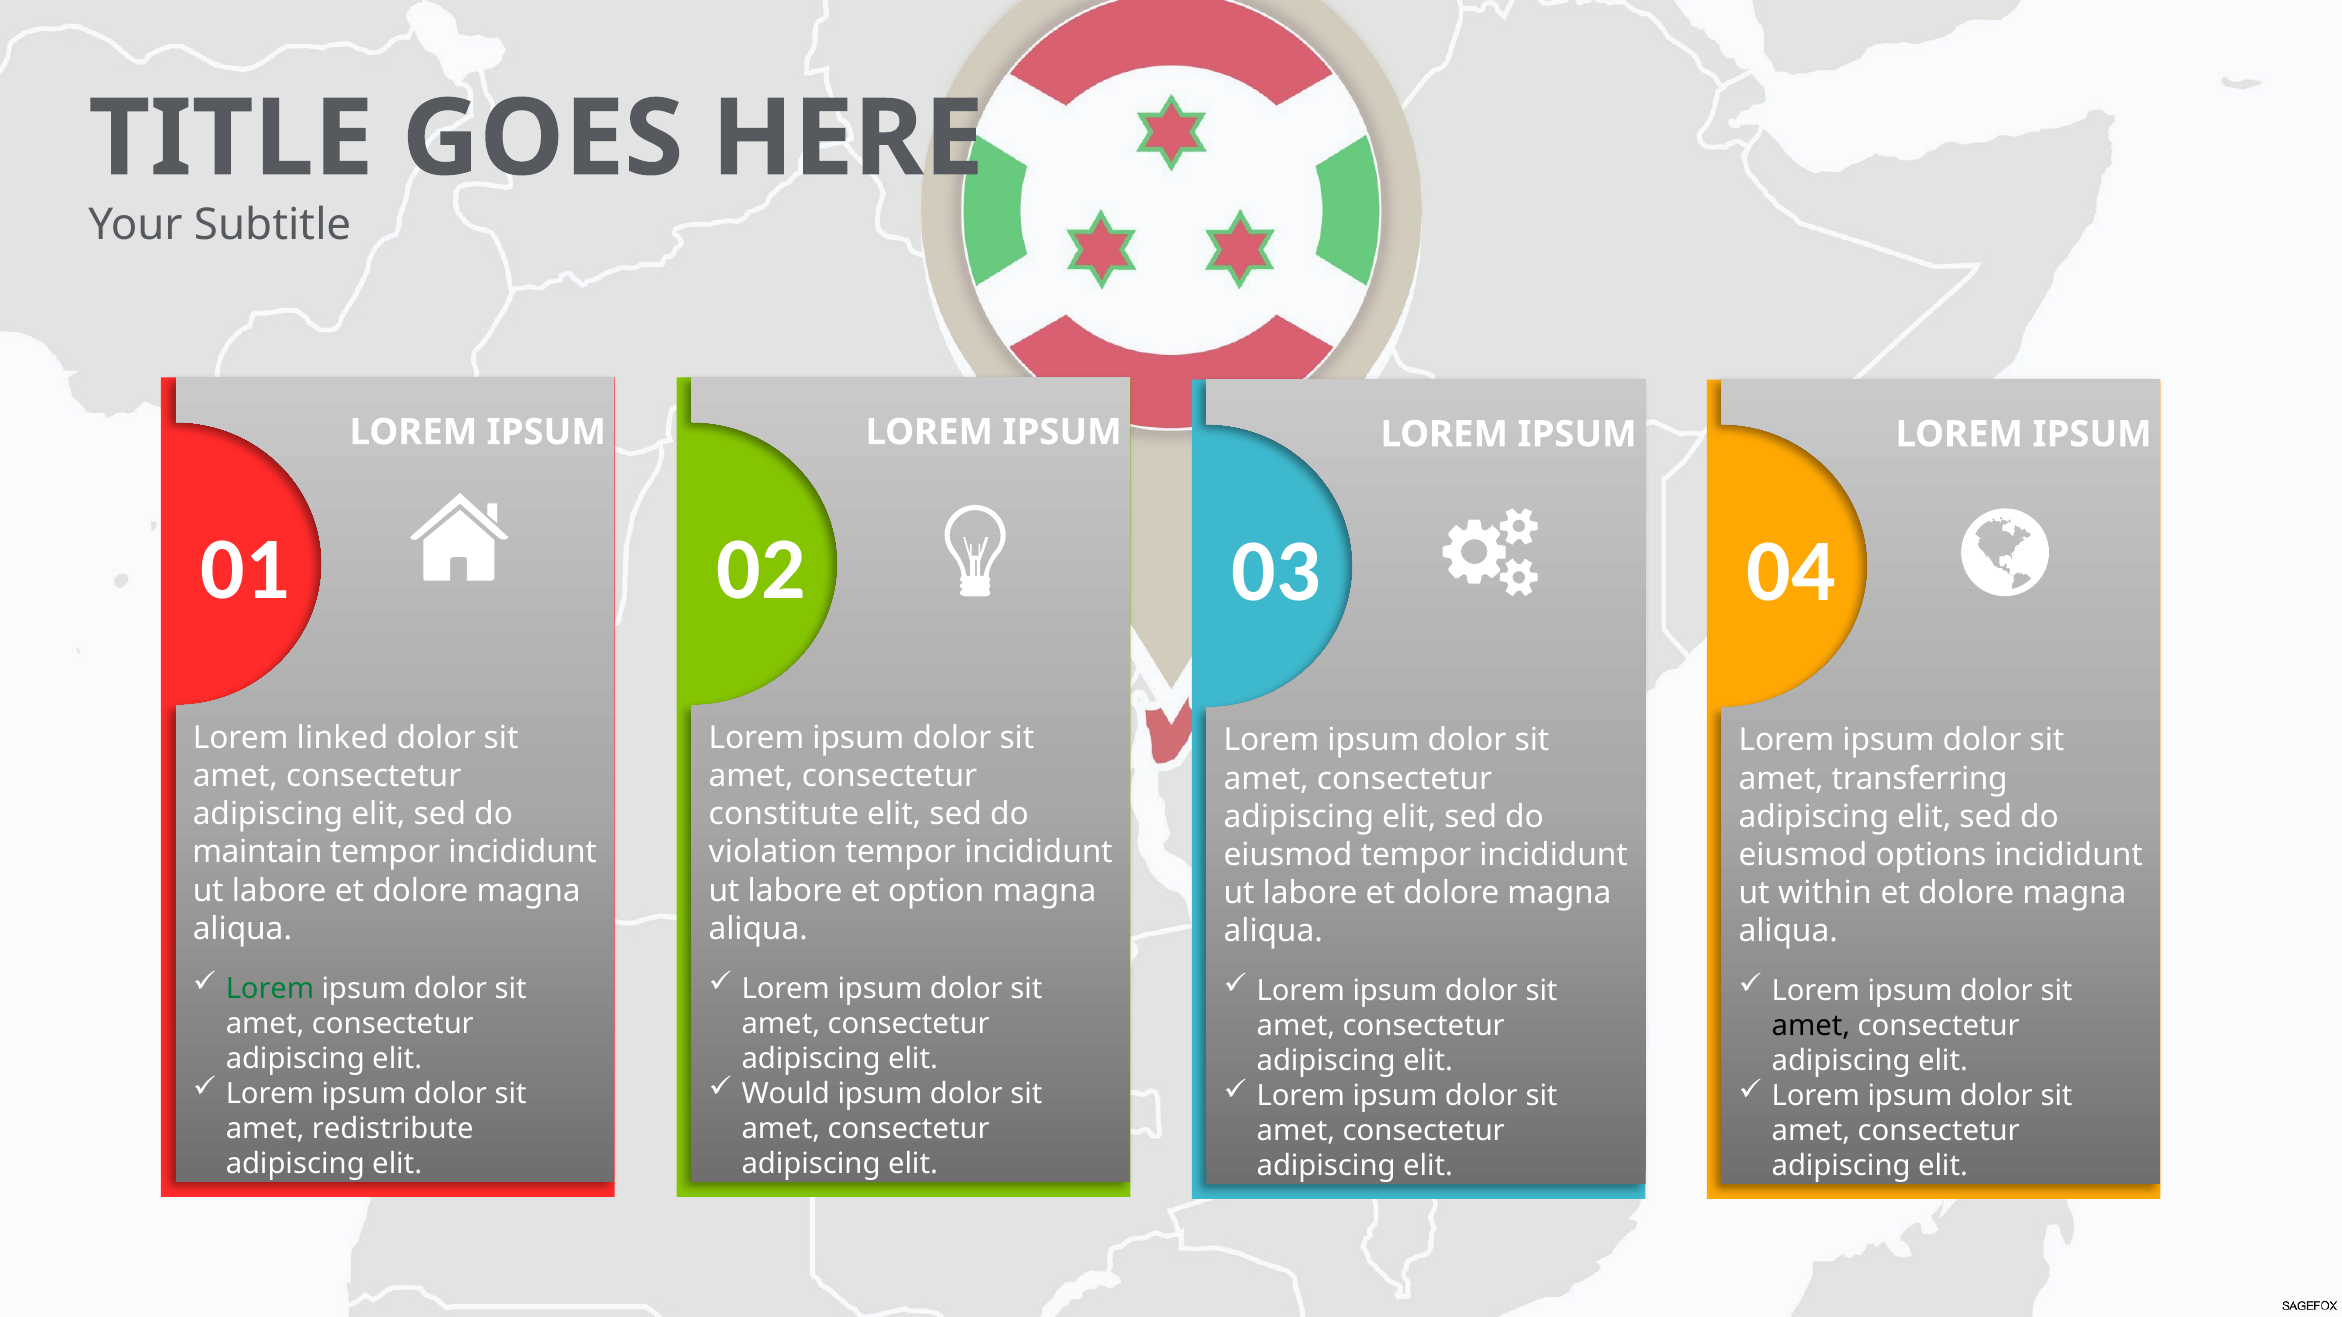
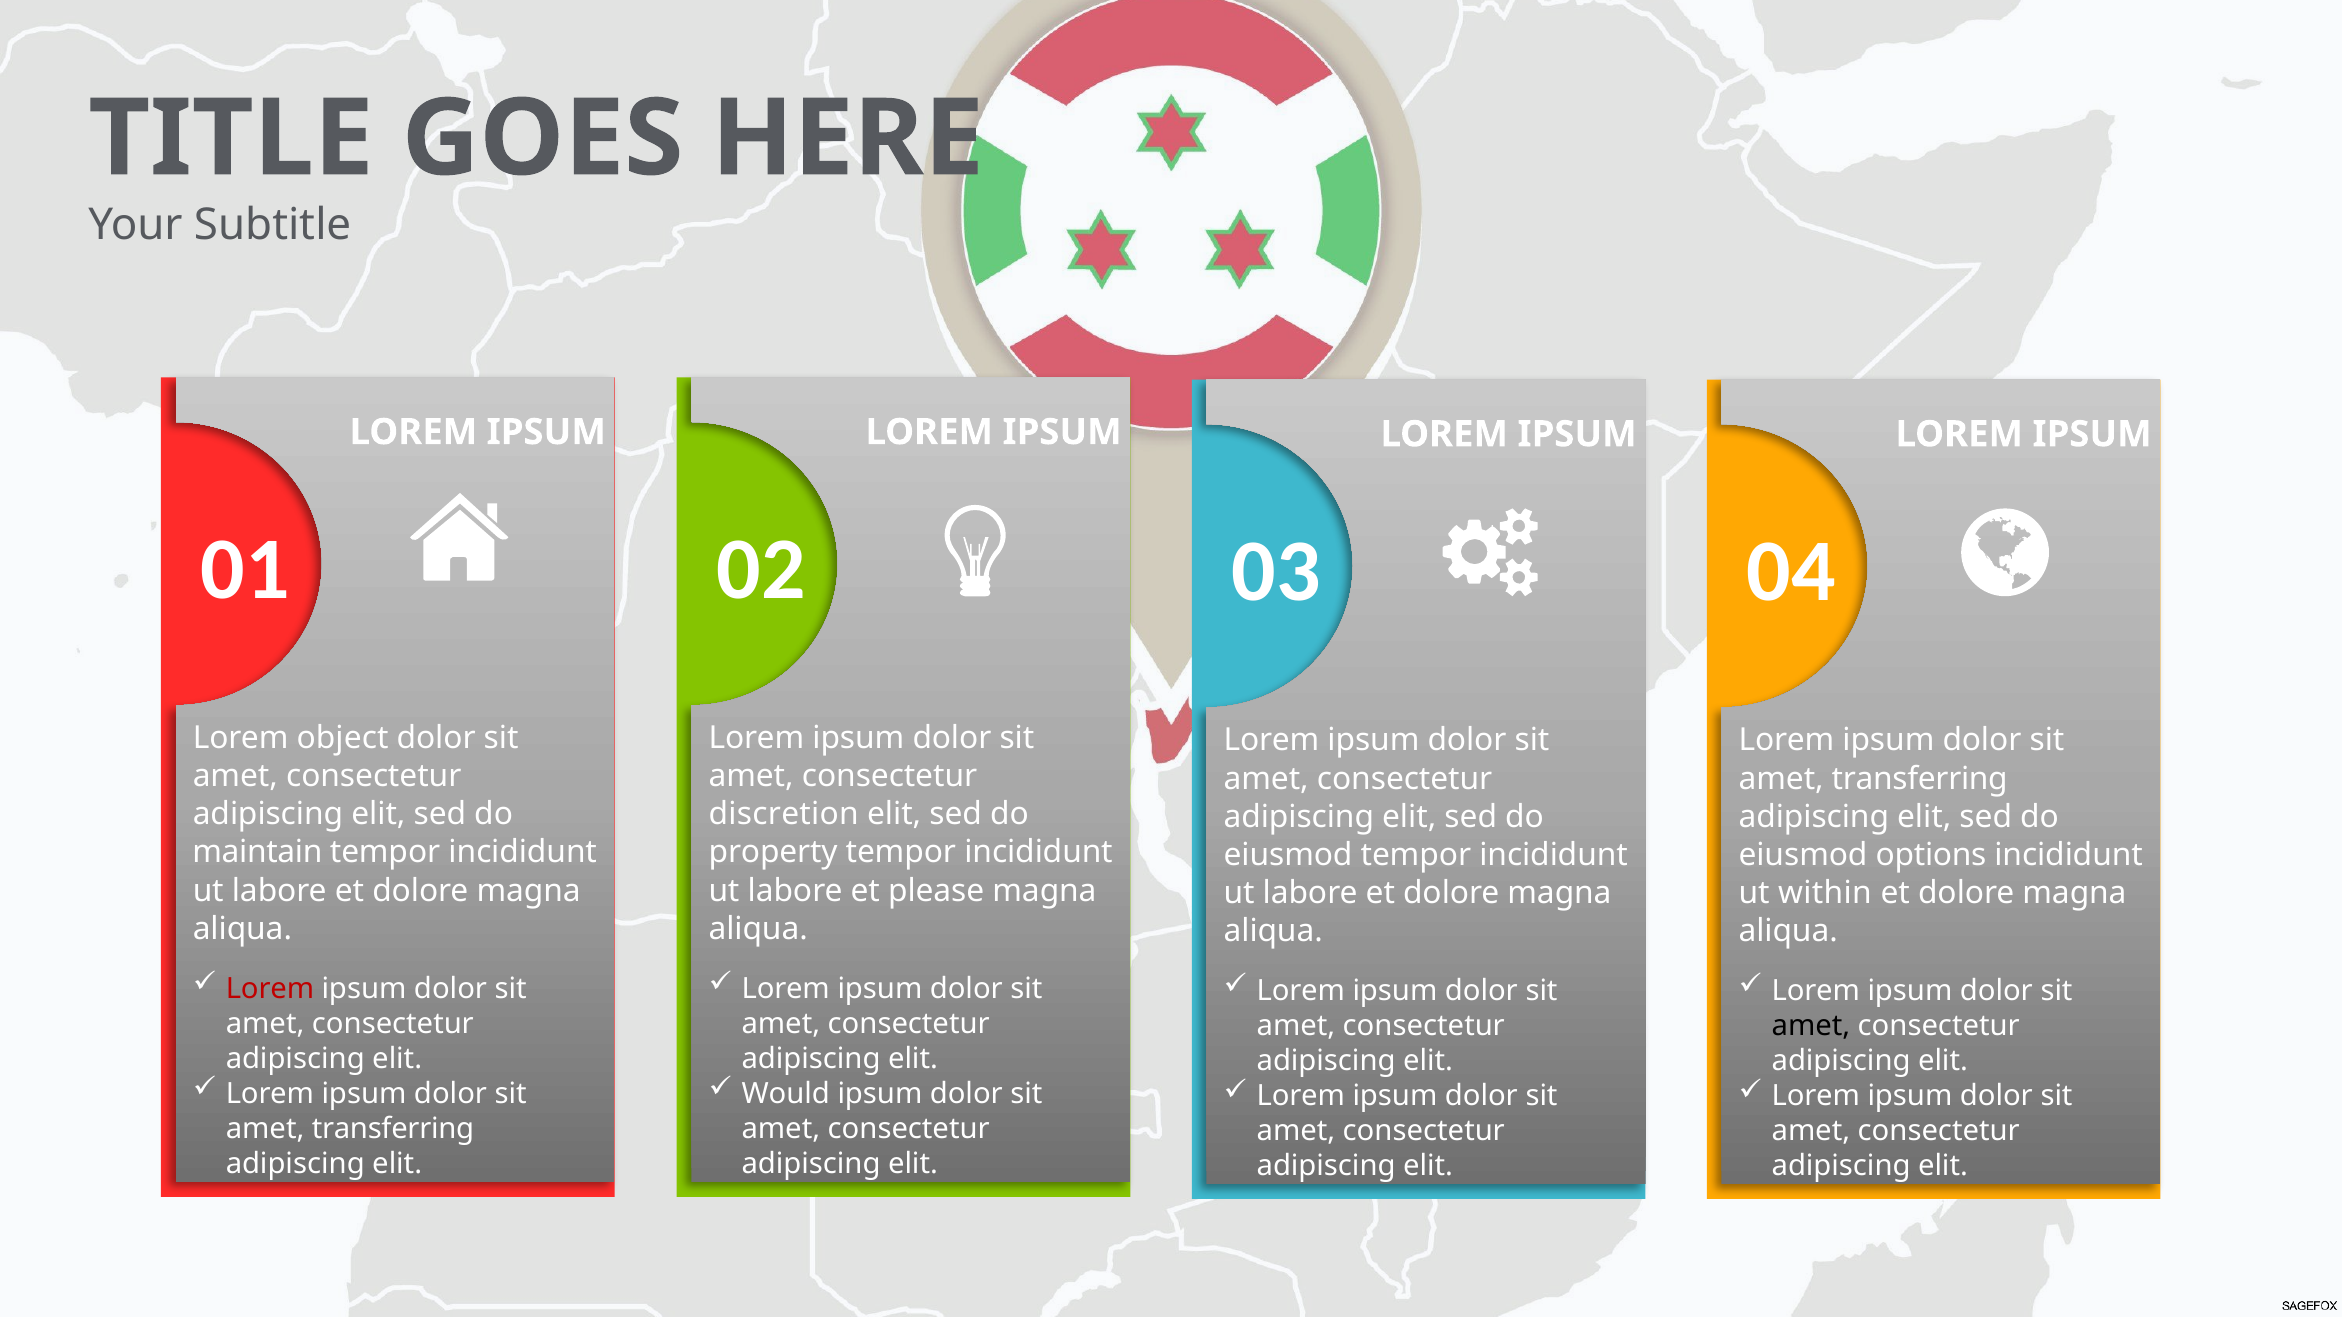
linked: linked -> object (343, 738)
constitute: constitute -> discretion (784, 815)
violation: violation -> property (773, 853)
option: option -> please (936, 891)
Lorem colour: green -> red (270, 989)
redistribute: redistribute -> transferring (393, 1129)
